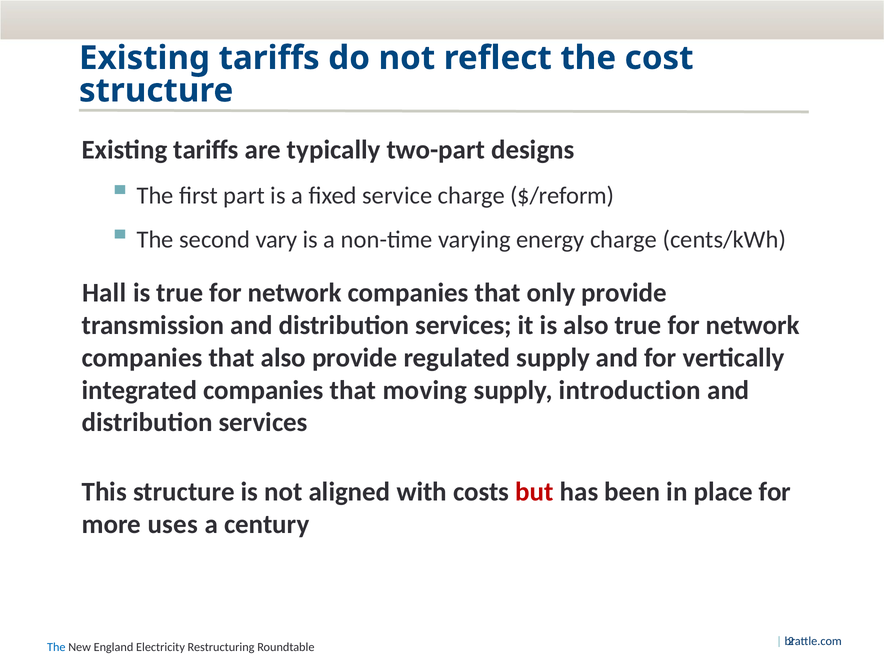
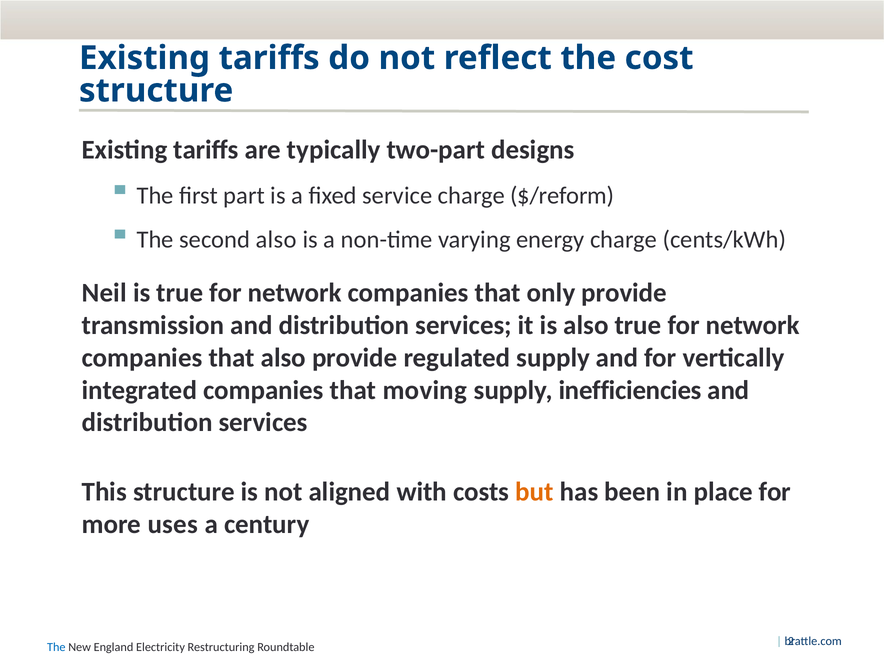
second vary: vary -> also (276, 240)
Hall: Hall -> Neil (104, 293)
introduction: introduction -> inefficiencies (630, 390)
but colour: red -> orange (534, 492)
